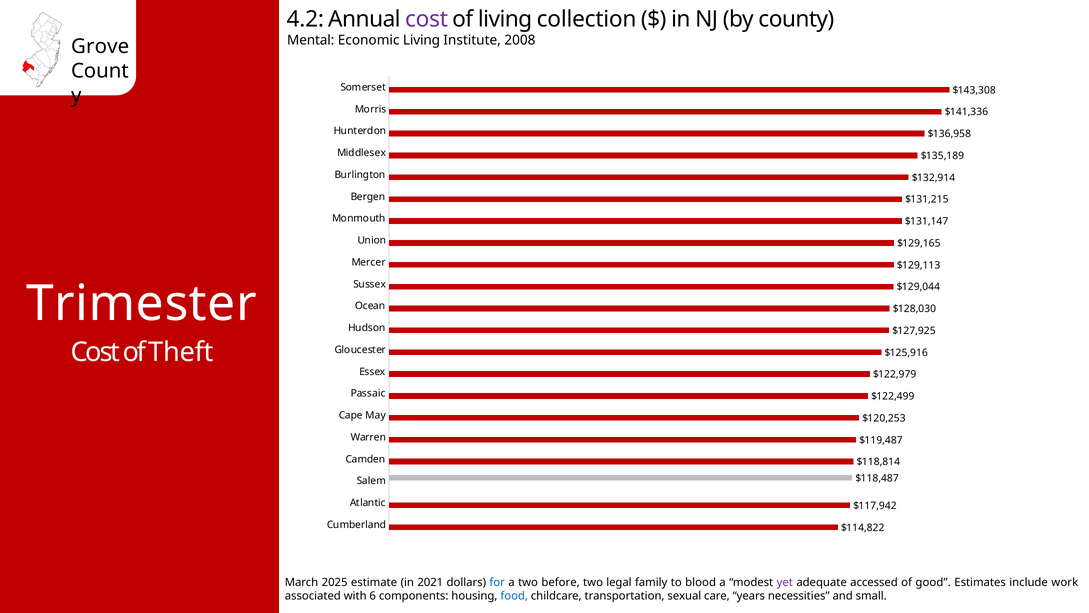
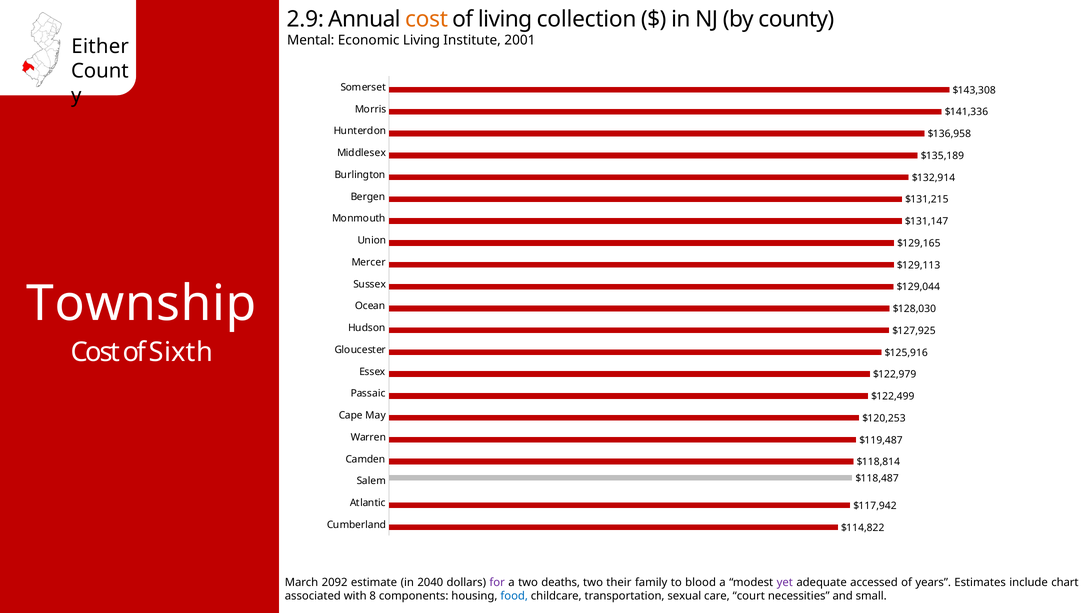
4.2: 4.2 -> 2.9 (305, 19)
cost colour: purple -> orange (427, 19)
2008: 2008 -> 2001 (520, 40)
Grove: Grove -> Either (100, 47)
Trimester: Trimester -> Township (141, 304)
Theft: Theft -> Sixth (181, 352)
2025: 2025 -> 2092 (335, 582)
2021: 2021 -> 2040 (430, 582)
for colour: blue -> purple (497, 582)
before: before -> deaths (561, 582)
legal: legal -> their (619, 582)
good: good -> years (933, 582)
work: work -> chart (1065, 582)
6: 6 -> 8 (373, 596)
years: years -> court (749, 596)
